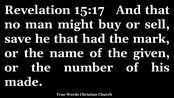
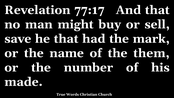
15:17: 15:17 -> 77:17 (89, 10)
given: given -> them (151, 53)
